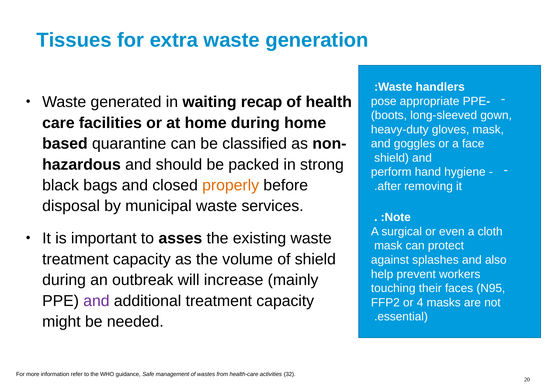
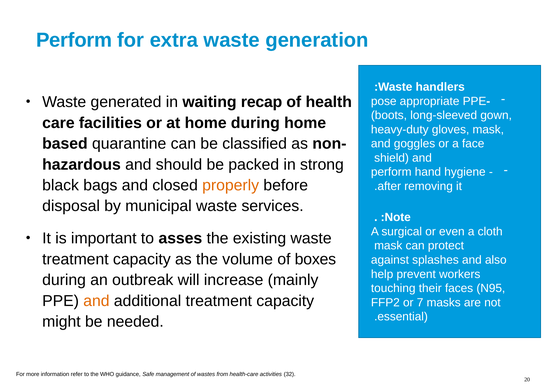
Tissues: Tissues -> Perform (74, 40)
of shield: shield -> boxes (315, 259)
and colour: purple -> orange (96, 300)
4: 4 -> 7 (420, 302)
